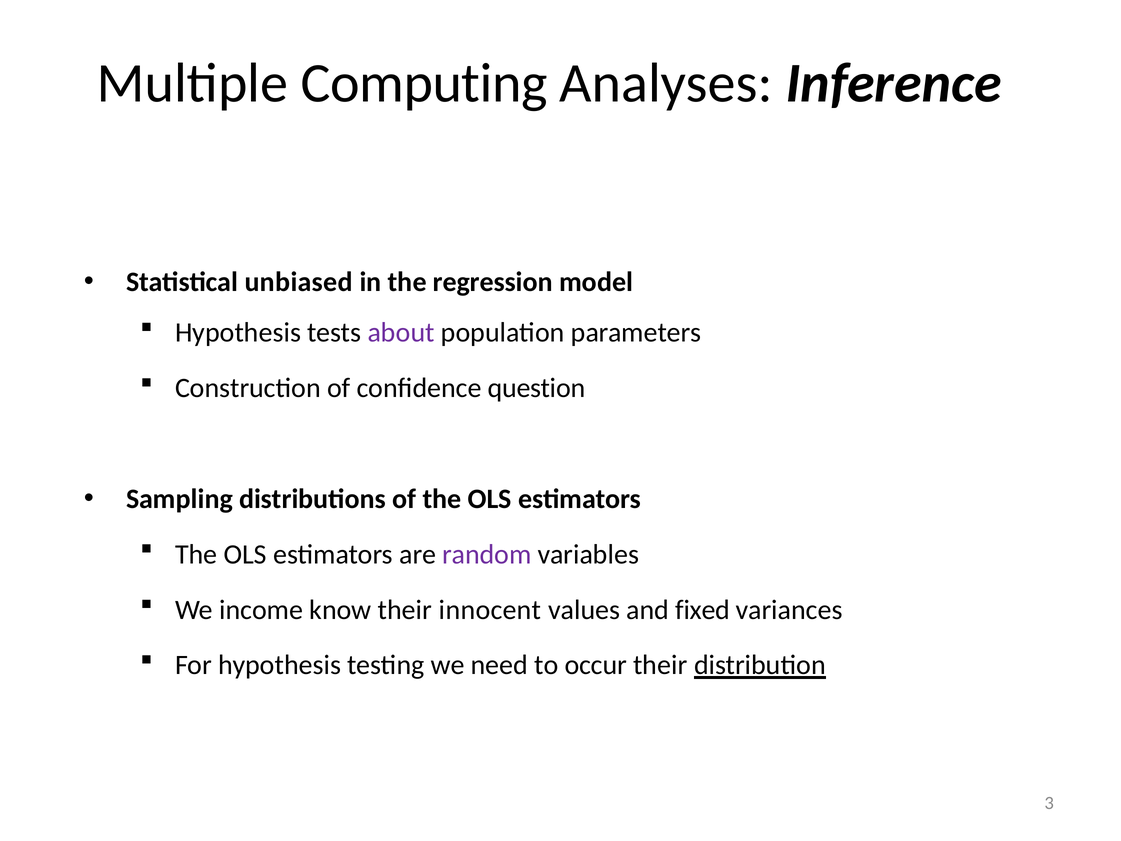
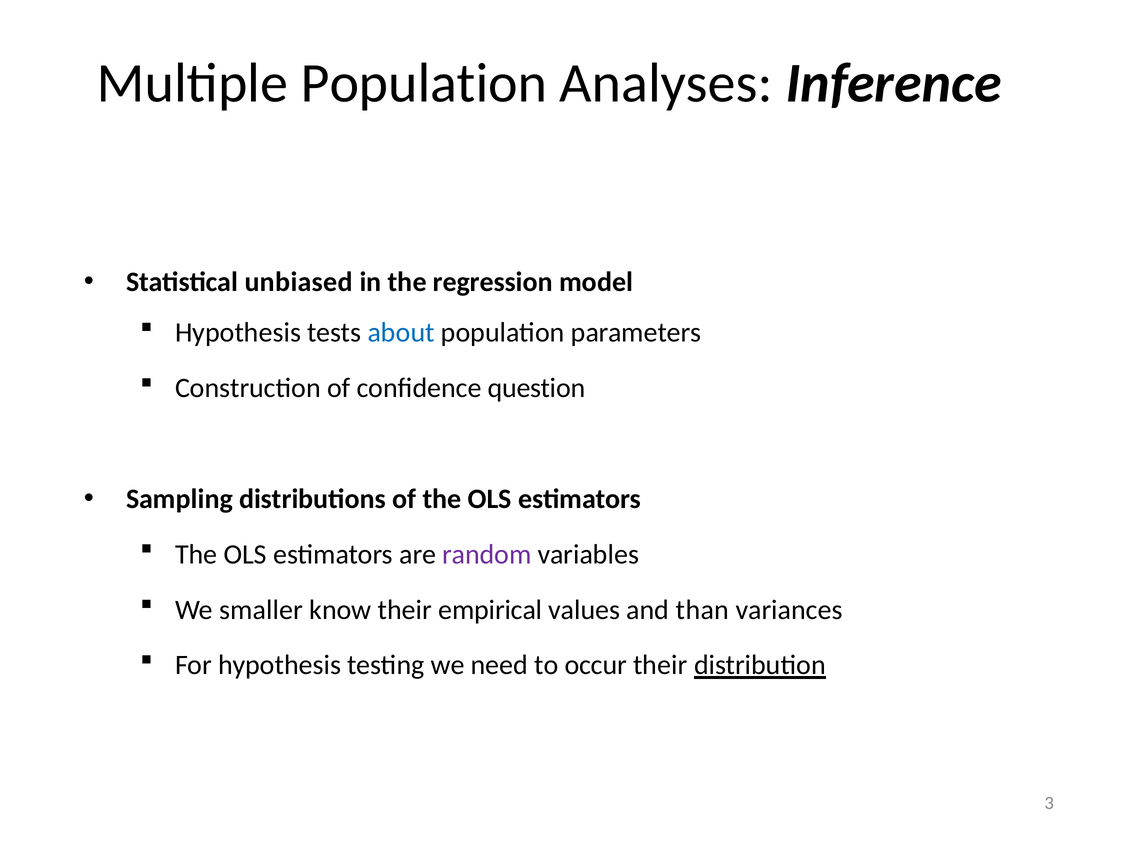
Multiple Computing: Computing -> Population (424, 83)
about colour: purple -> blue (401, 332)
income: income -> smaller (261, 610)
innocent: innocent -> empirical (490, 610)
fixed: fixed -> than (702, 610)
